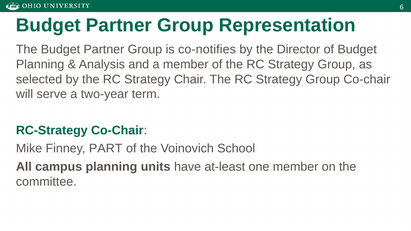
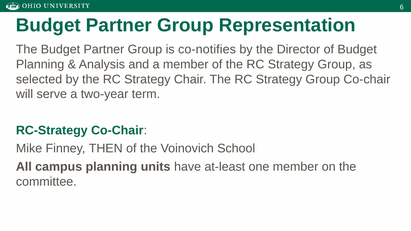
PART: PART -> THEN (106, 149)
